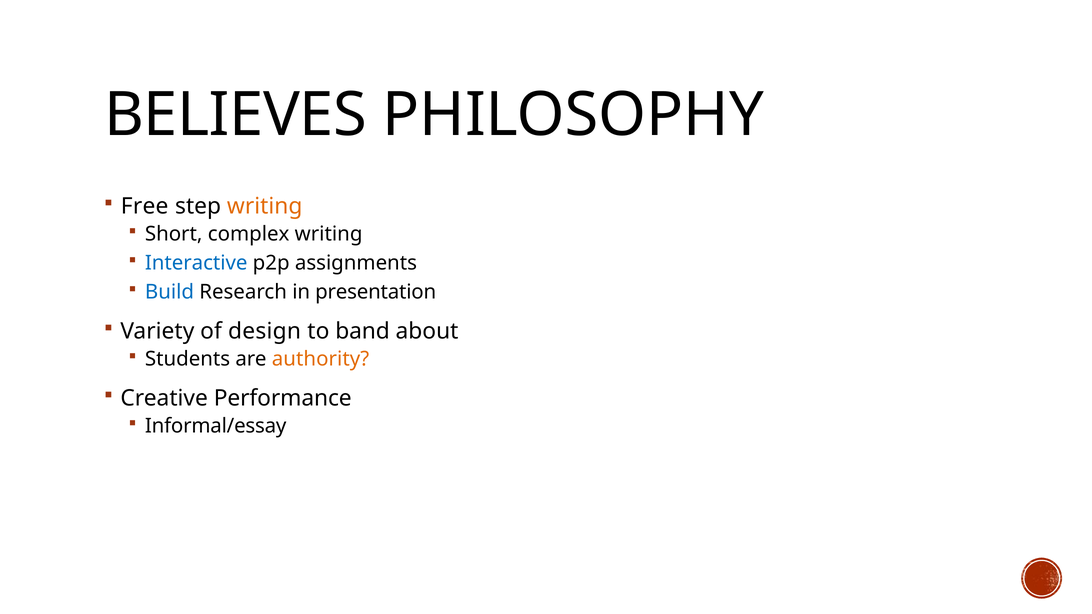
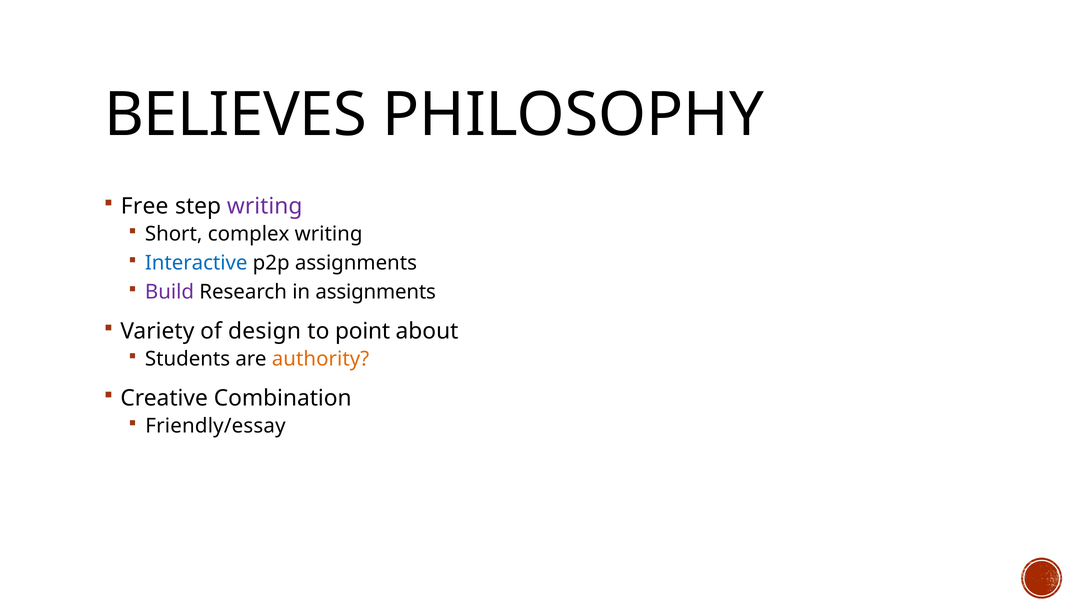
writing colour: orange -> purple (265, 206)
Build colour: blue -> purple (169, 292)
in presentation: presentation -> assignments (376, 292)
band: band -> point (363, 331)
Performance: Performance -> Combination (283, 399)
Informal/essay: Informal/essay -> Friendly/essay (215, 426)
